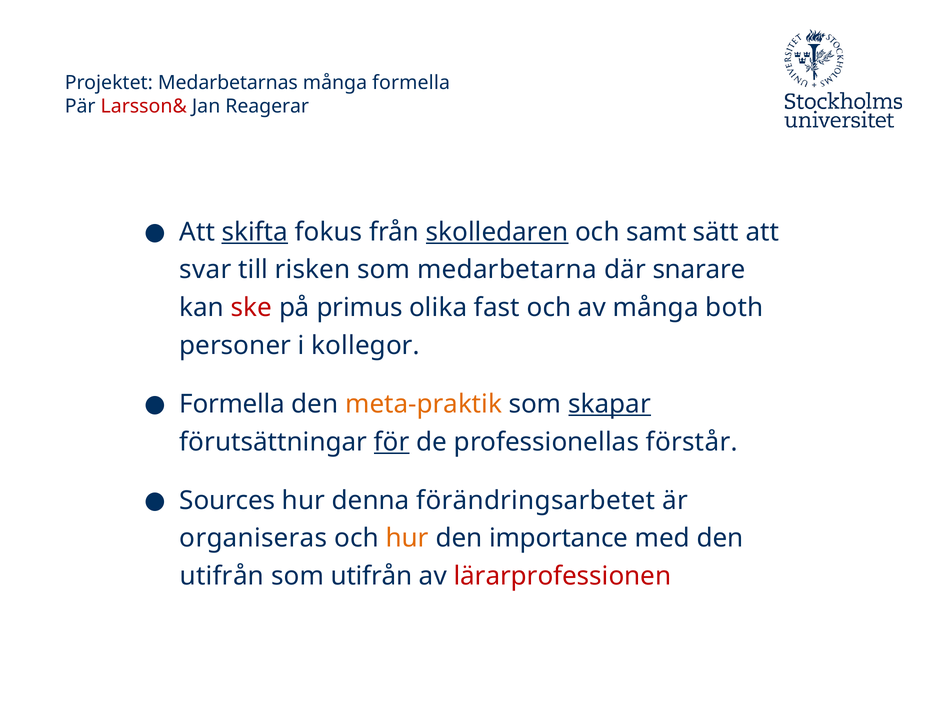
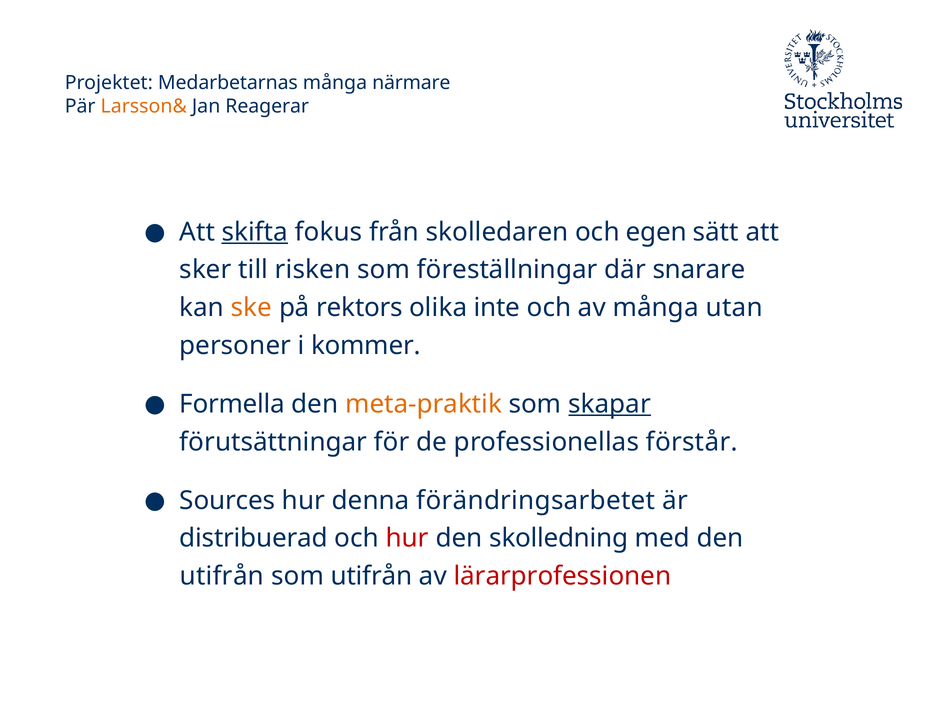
många formella: formella -> närmare (411, 83)
Larsson& colour: red -> orange (144, 106)
skolledaren underline: present -> none (497, 232)
samt: samt -> egen (656, 232)
svar: svar -> sker (206, 270)
medarbetarna: medarbetarna -> föreställningar (507, 270)
ske colour: red -> orange (252, 308)
primus: primus -> rektors (360, 308)
fast: fast -> inte (497, 308)
both: both -> utan (734, 308)
kollegor: kollegor -> kommer (366, 346)
för underline: present -> none (392, 442)
organiseras: organiseras -> distribuerad (254, 539)
hur colour: orange -> red (407, 539)
importance: importance -> skolledning (559, 539)
